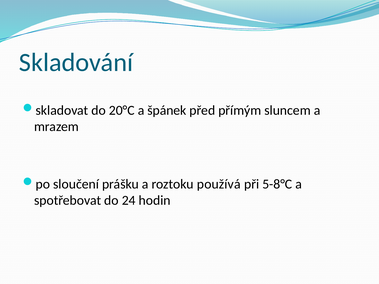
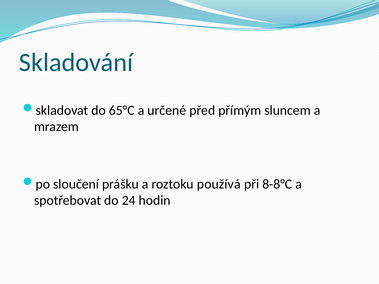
20°C: 20°C -> 65°C (122, 110)
špánek: špánek -> určené (167, 110)
5-8°C: 5-8°C -> 8-8°C (277, 184)
